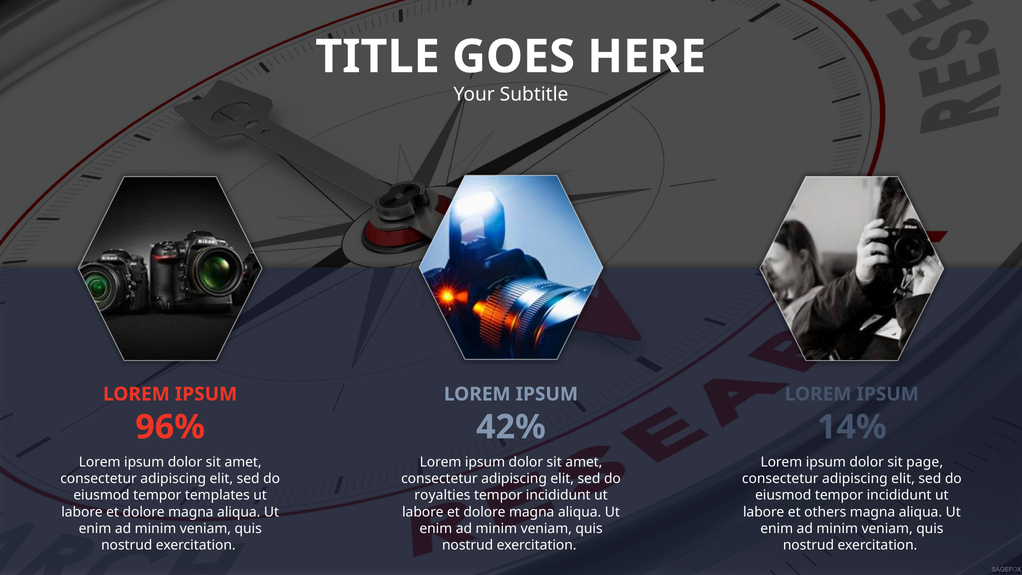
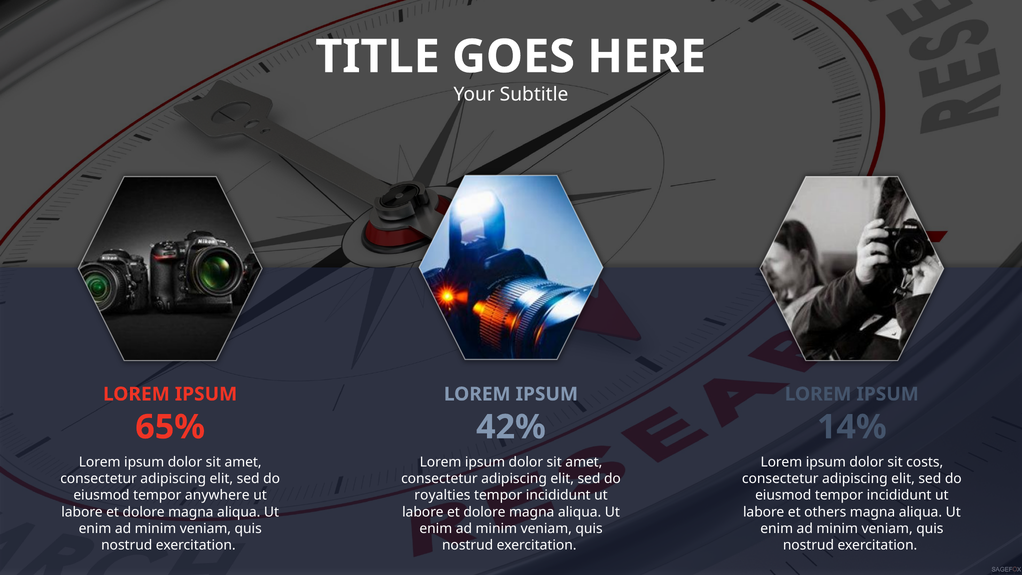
96%: 96% -> 65% (170, 427)
page: page -> costs (925, 462)
templates: templates -> anywhere (217, 495)
